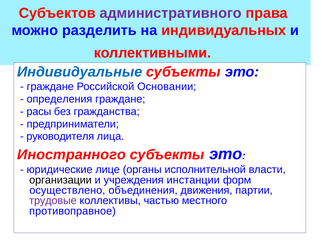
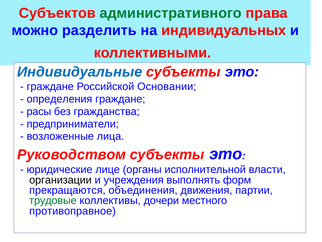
административного colour: purple -> green (171, 13)
руководителя: руководителя -> возложенные (60, 136)
Иностранного: Иностранного -> Руководством (72, 154)
инстанции: инстанции -> выполнять (193, 180)
осуществлено: осуществлено -> прекращаются (67, 190)
трудовые colour: purple -> green (53, 200)
частью: частью -> дочери (161, 200)
